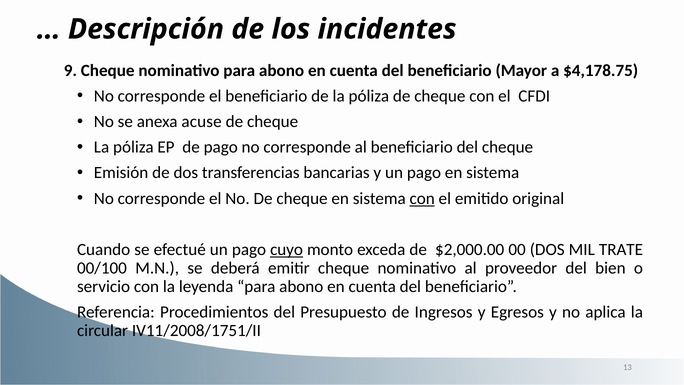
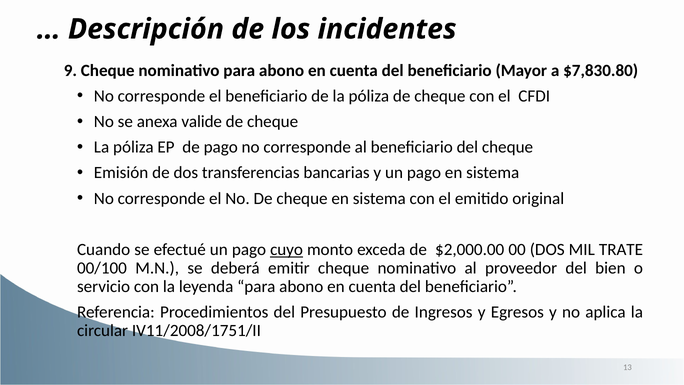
$4,178.75: $4,178.75 -> $7,830.80 (601, 70)
acuse: acuse -> valide (202, 122)
con underline: present -> none (422, 198)
